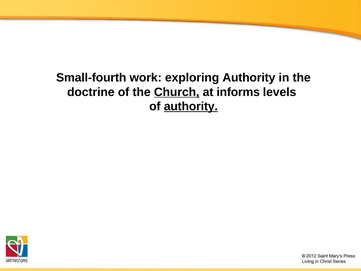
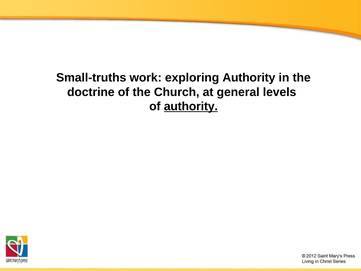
Small-fourth: Small-fourth -> Small-truths (91, 78)
Church underline: present -> none (177, 92)
informs: informs -> general (238, 92)
